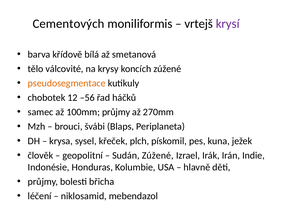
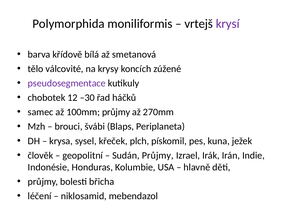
Cementových: Cementových -> Polymorphida (69, 24)
pseudosegmentace colour: orange -> purple (67, 83)
–56: –56 -> –30 (87, 98)
Sudán Zúžené: Zúžené -> Průjmy (158, 155)
